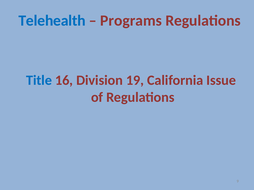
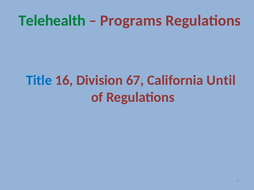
Telehealth colour: blue -> green (52, 21)
19: 19 -> 67 (135, 81)
Issue: Issue -> Until (221, 81)
